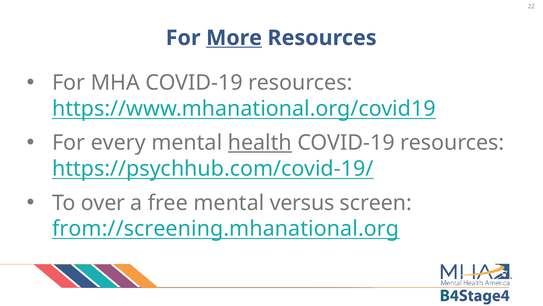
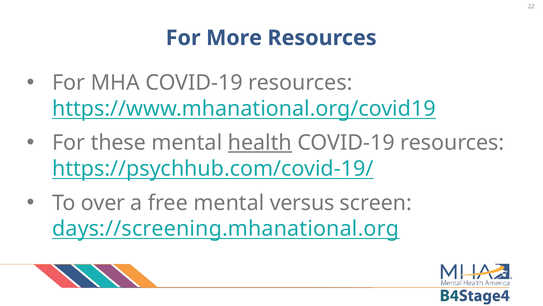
More underline: present -> none (234, 38)
every: every -> these (118, 143)
from://screening.mhanational.org: from://screening.mhanational.org -> days://screening.mhanational.org (226, 228)
